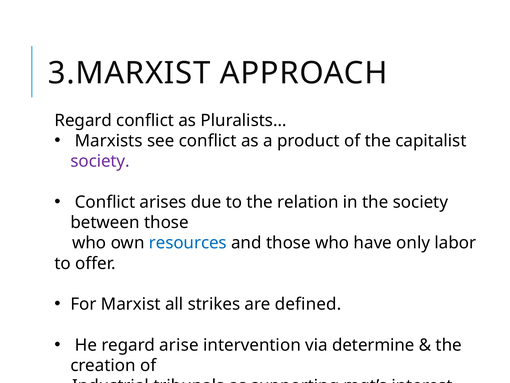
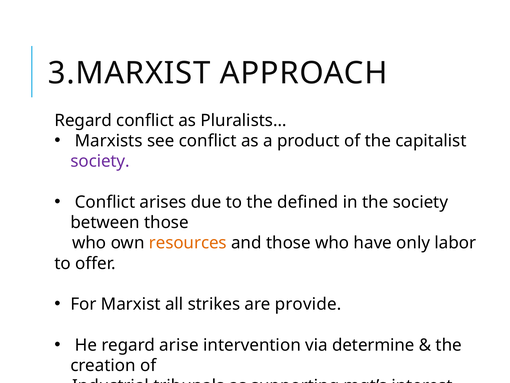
relation: relation -> defined (308, 202)
resources colour: blue -> orange (188, 243)
defined: defined -> provide (308, 304)
